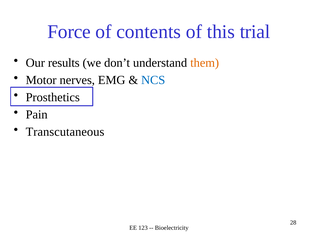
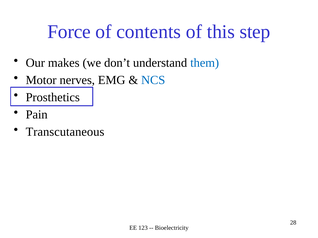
trial: trial -> step (255, 32)
results: results -> makes (64, 63)
them colour: orange -> blue (205, 63)
